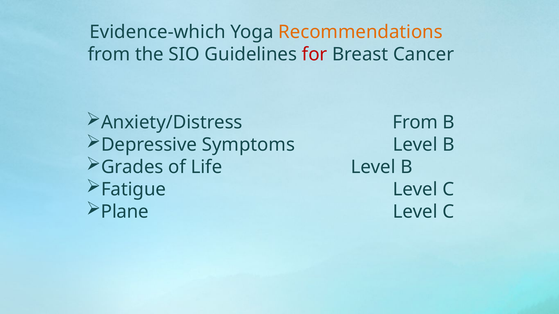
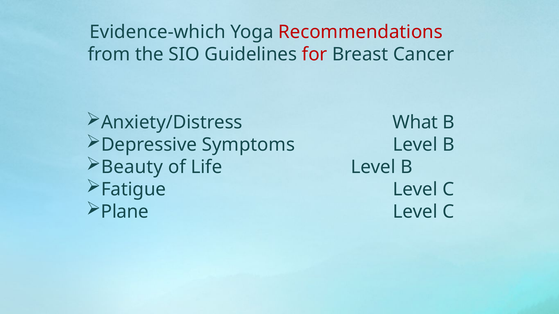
Recommendations colour: orange -> red (361, 32)
Anxiety/Distress From: From -> What (415, 122)
Grades: Grades -> Beauty (132, 167)
